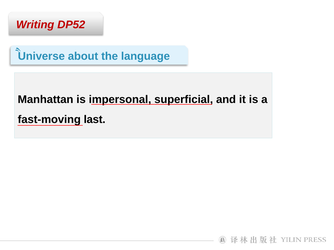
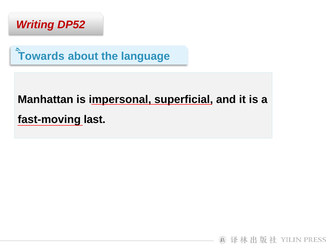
Universe: Universe -> Towards (41, 56)
